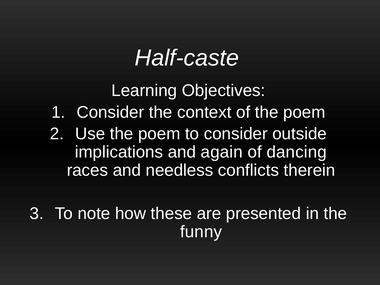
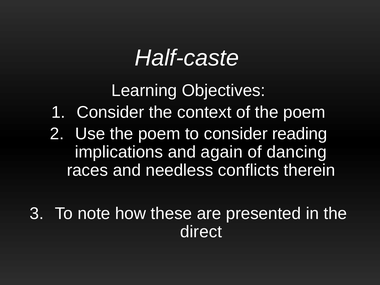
outside: outside -> reading (300, 134)
funny: funny -> direct (201, 232)
